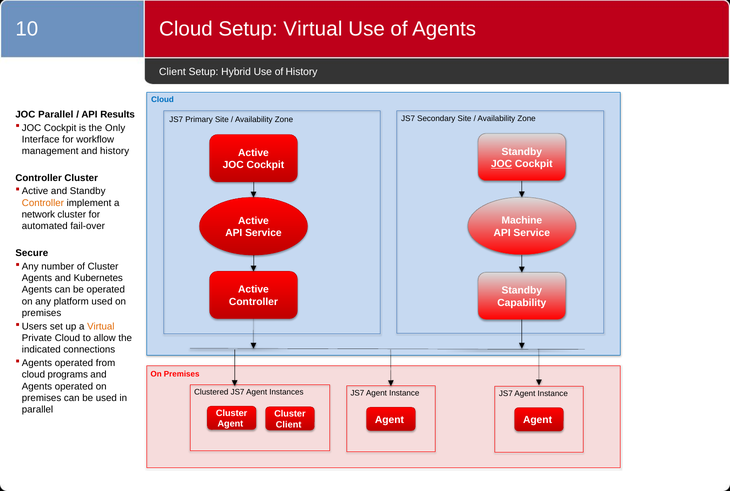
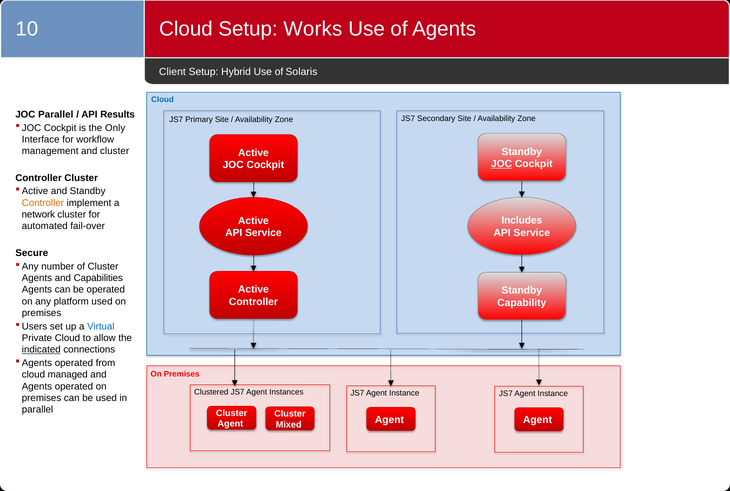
Setup Virtual: Virtual -> Works (313, 29)
of History: History -> Solaris (302, 72)
and history: history -> cluster (115, 151)
Machine: Machine -> Includes (522, 220)
Kubernetes: Kubernetes -> Capabilities (98, 278)
Virtual colour: orange -> blue (101, 326)
indicated underline: none -> present (41, 349)
programs: programs -> managed (68, 374)
Client: Client -> Mixed (289, 424)
